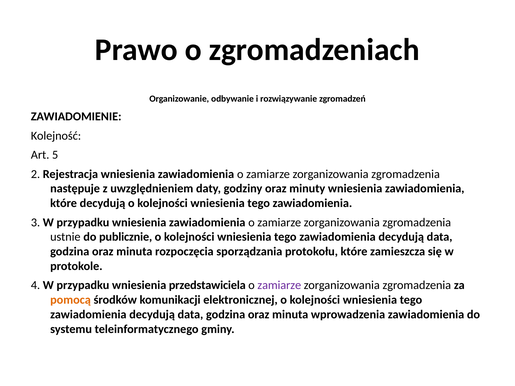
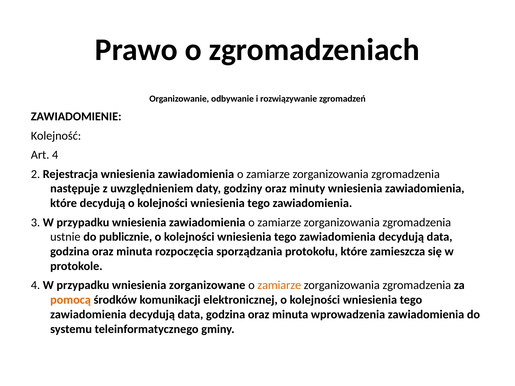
Art 5: 5 -> 4 (55, 155)
przedstawiciela: przedstawiciela -> zorganizowane (207, 286)
zamiarze colour: purple -> orange (279, 286)
